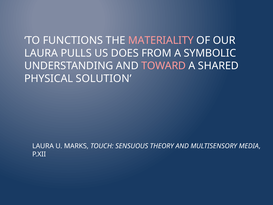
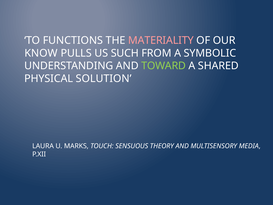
LAURA: LAURA -> KNOW (41, 53)
DOES: DOES -> SUCH (125, 53)
TOWARD colour: pink -> light green (164, 66)
